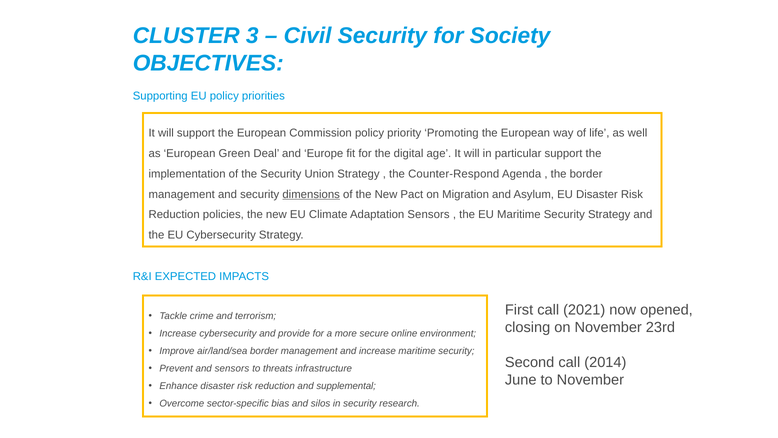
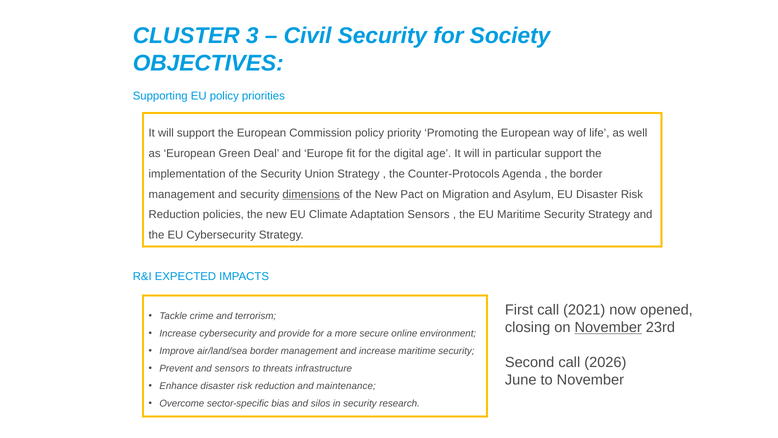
Counter-Respond: Counter-Respond -> Counter-Protocols (454, 174)
November underline: none -> present (608, 327)
2014: 2014 -> 2026 (605, 362)
supplemental: supplemental -> maintenance (346, 386)
